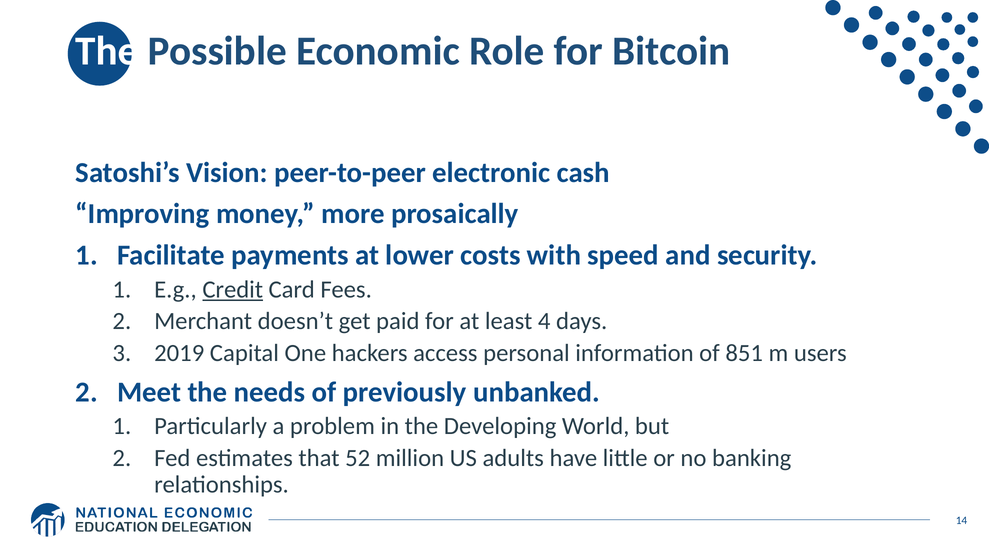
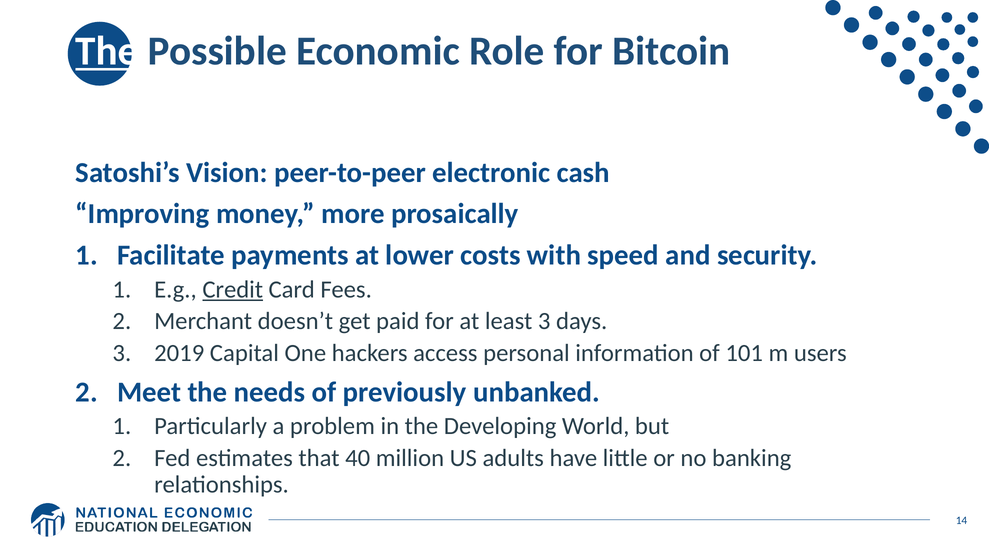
The underline: none -> present (107, 51)
least 4: 4 -> 3 (544, 321)
851: 851 -> 101 (744, 353)
52: 52 -> 40 (358, 458)
